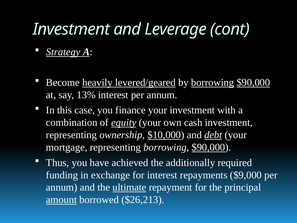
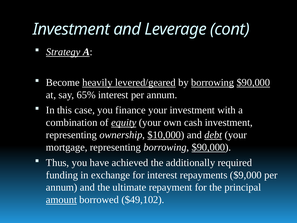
13%: 13% -> 65% (86, 95)
ultimate underline: present -> none (129, 187)
$26,213: $26,213 -> $49,102 (143, 200)
